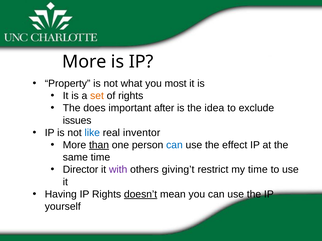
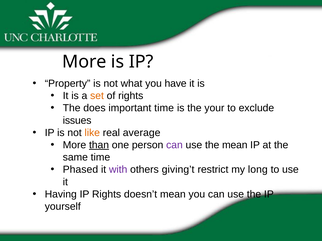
most: most -> have (176, 84)
important after: after -> time (164, 108)
idea: idea -> your (214, 108)
like colour: blue -> orange (92, 133)
inventor: inventor -> average (142, 133)
can colour: blue -> purple (174, 145)
the effect: effect -> mean (235, 145)
Director: Director -> Phased (80, 170)
my time: time -> long (258, 170)
doesn’t underline: present -> none (141, 195)
